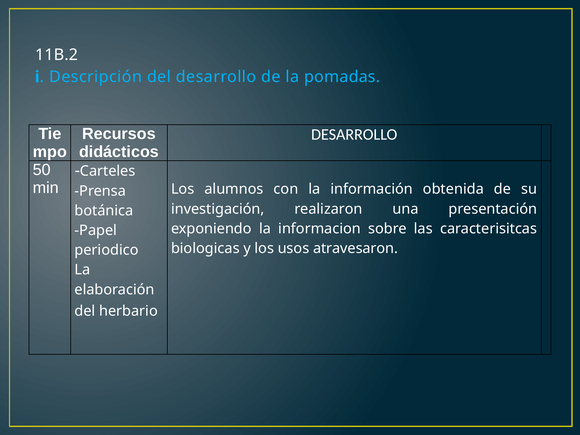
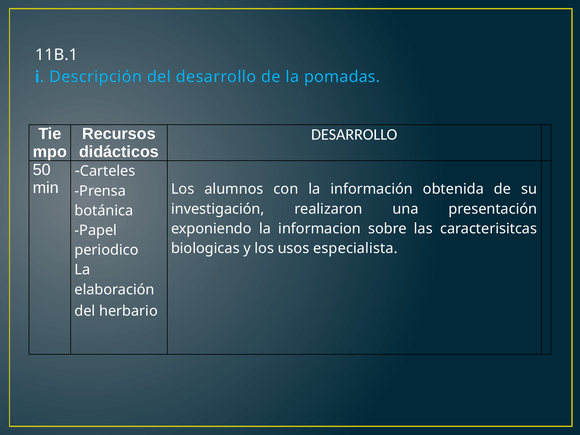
11B.2: 11B.2 -> 11B.1 (57, 55)
atravesaron: atravesaron -> especialista (355, 248)
